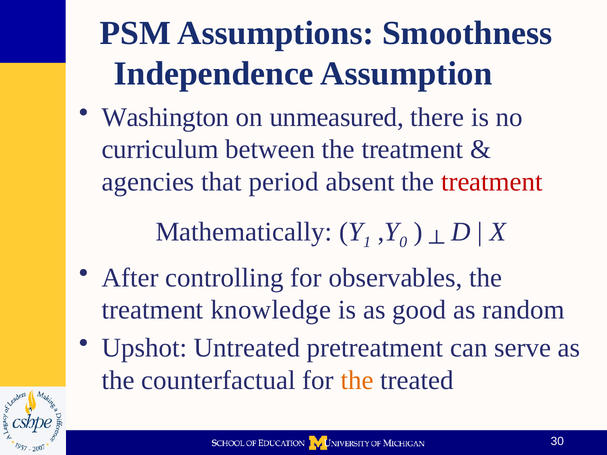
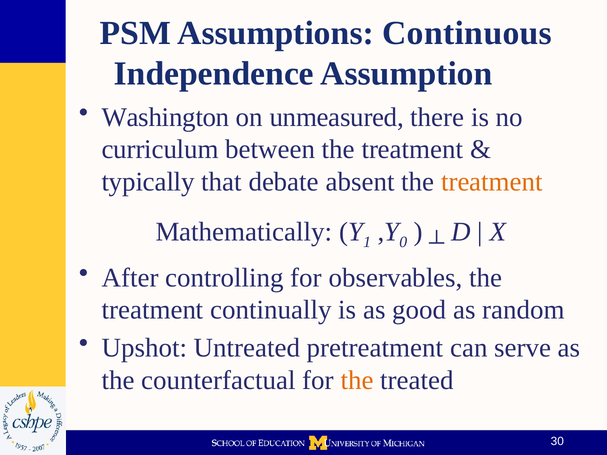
Smoothness: Smoothness -> Continuous (467, 33)
agencies: agencies -> typically (148, 182)
period: period -> debate (284, 182)
treatment colour: red -> orange (492, 182)
knowledge: knowledge -> continually (271, 310)
